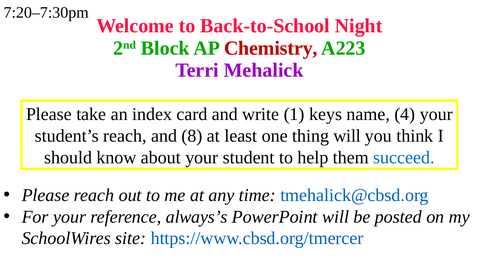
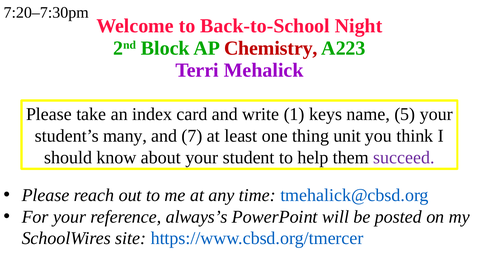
4: 4 -> 5 (405, 114)
student’s reach: reach -> many (125, 136)
8: 8 -> 7 (192, 136)
thing will: will -> unit (347, 136)
succeed colour: blue -> purple (404, 157)
